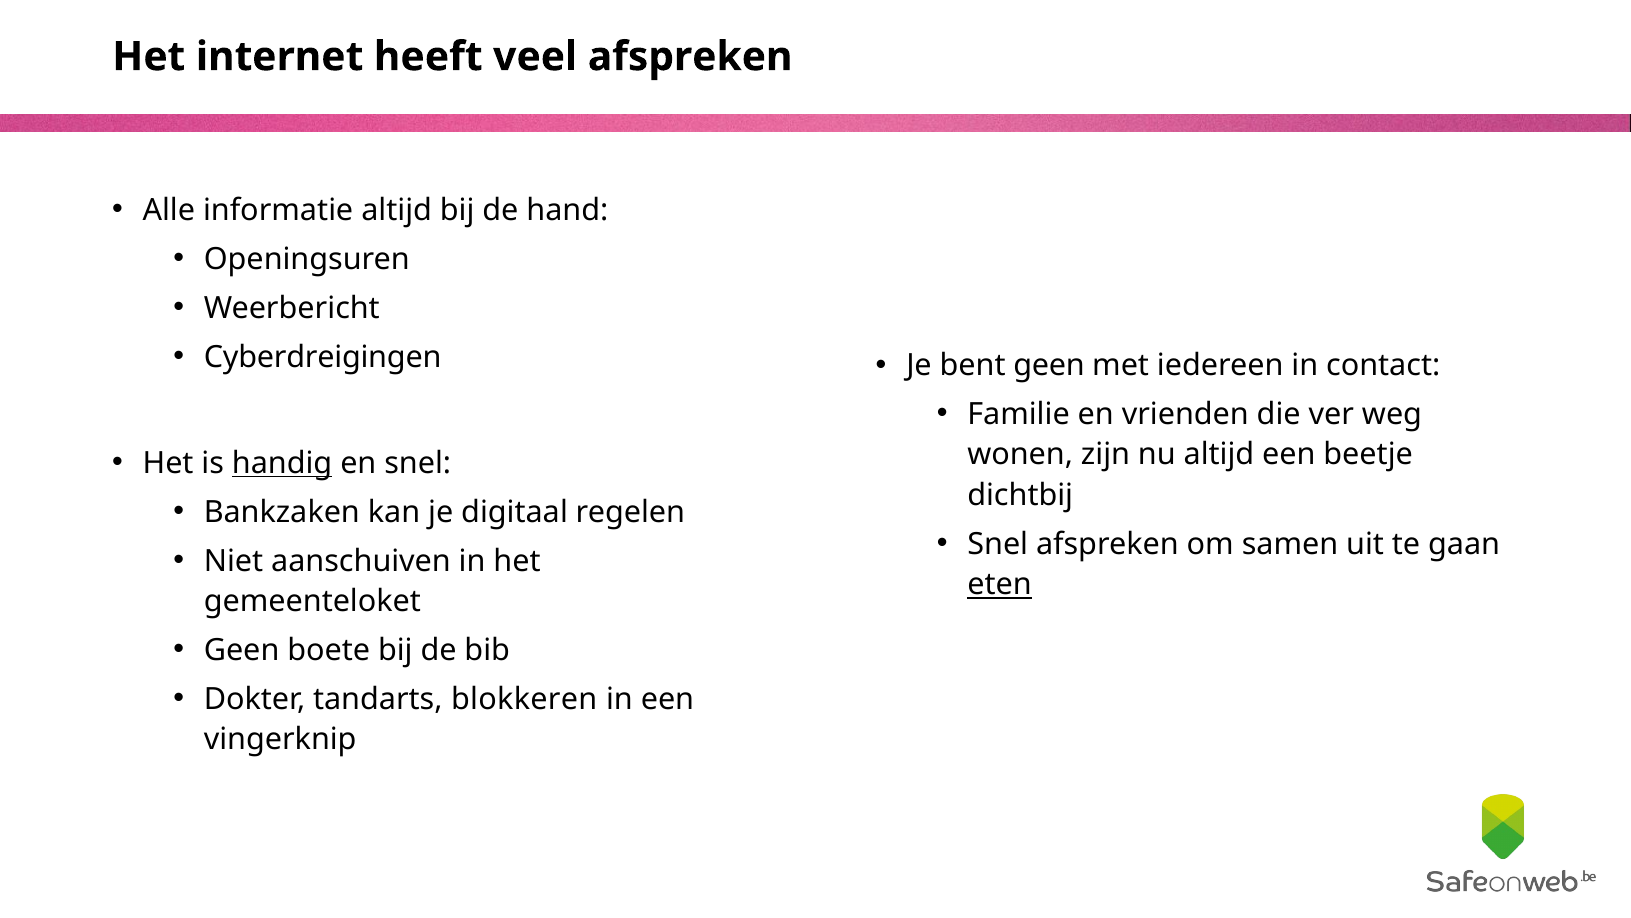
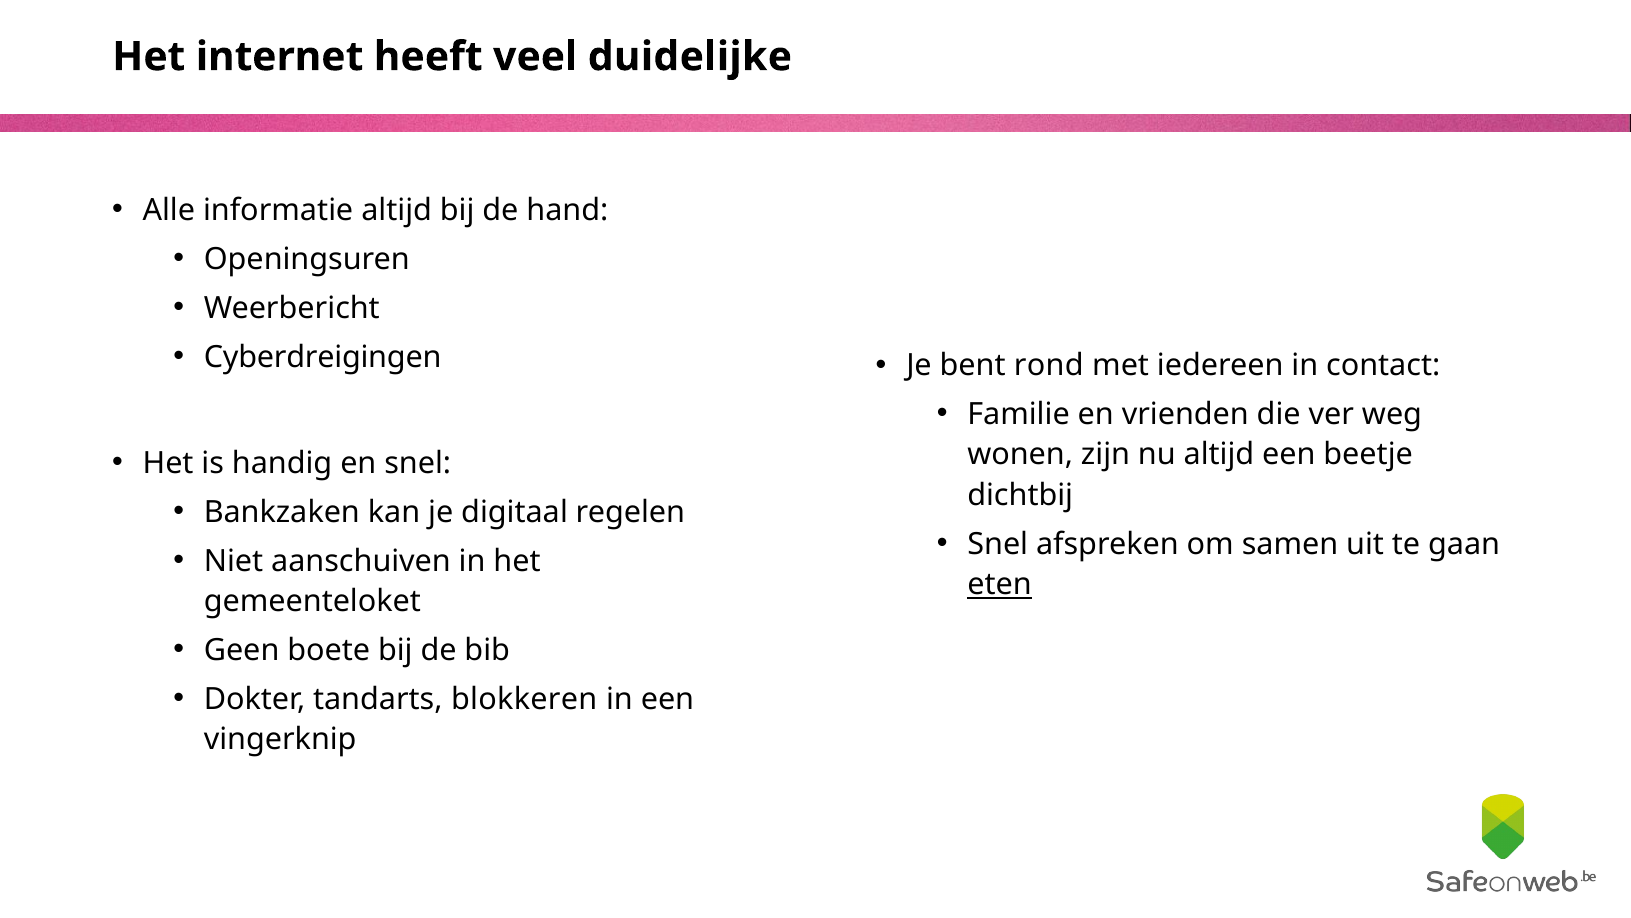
veel afspreken: afspreken -> duidelijke (690, 57)
bent geen: geen -> rond (1049, 365)
handig underline: present -> none (282, 463)
